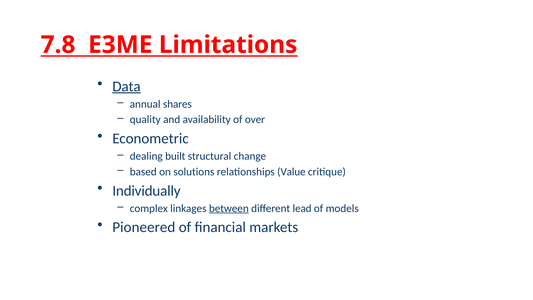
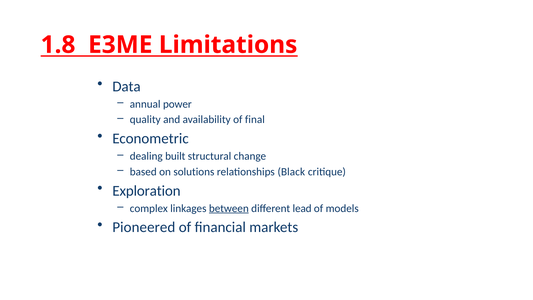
7.8: 7.8 -> 1.8 (58, 45)
Data underline: present -> none (127, 86)
shares: shares -> power (177, 104)
over: over -> final (255, 120)
Value: Value -> Black (291, 172)
Individually: Individually -> Exploration (146, 191)
